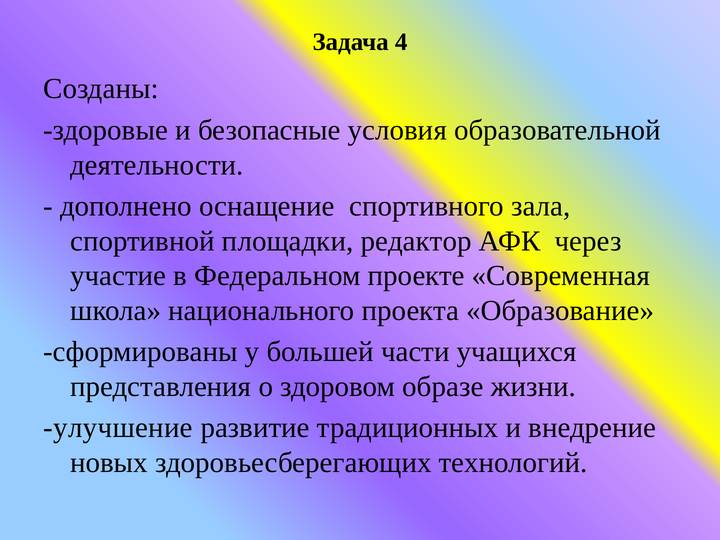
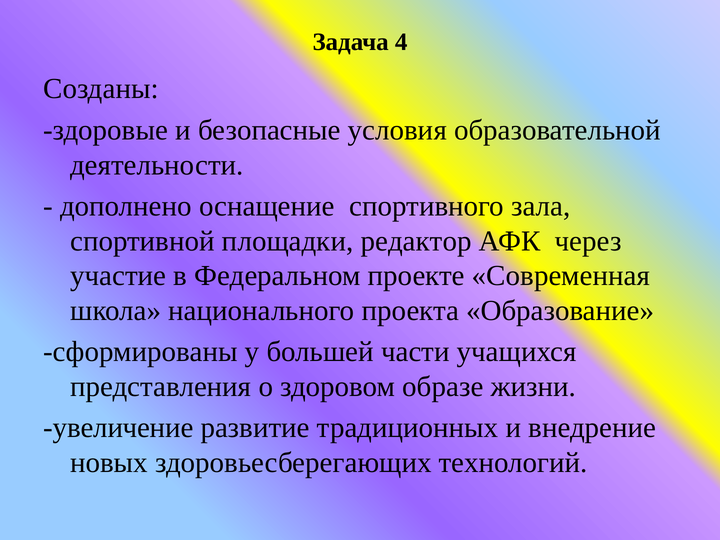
улучшение: улучшение -> увеличение (118, 428)
